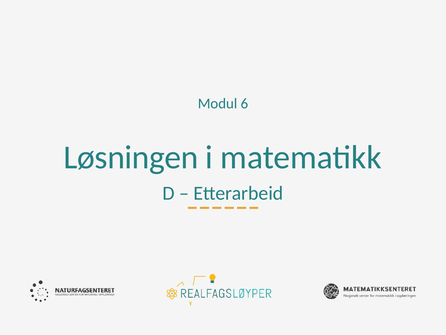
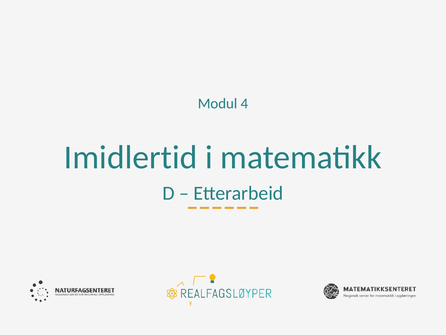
6: 6 -> 4 (244, 103)
Løsningen: Løsningen -> Imidlertid (131, 157)
